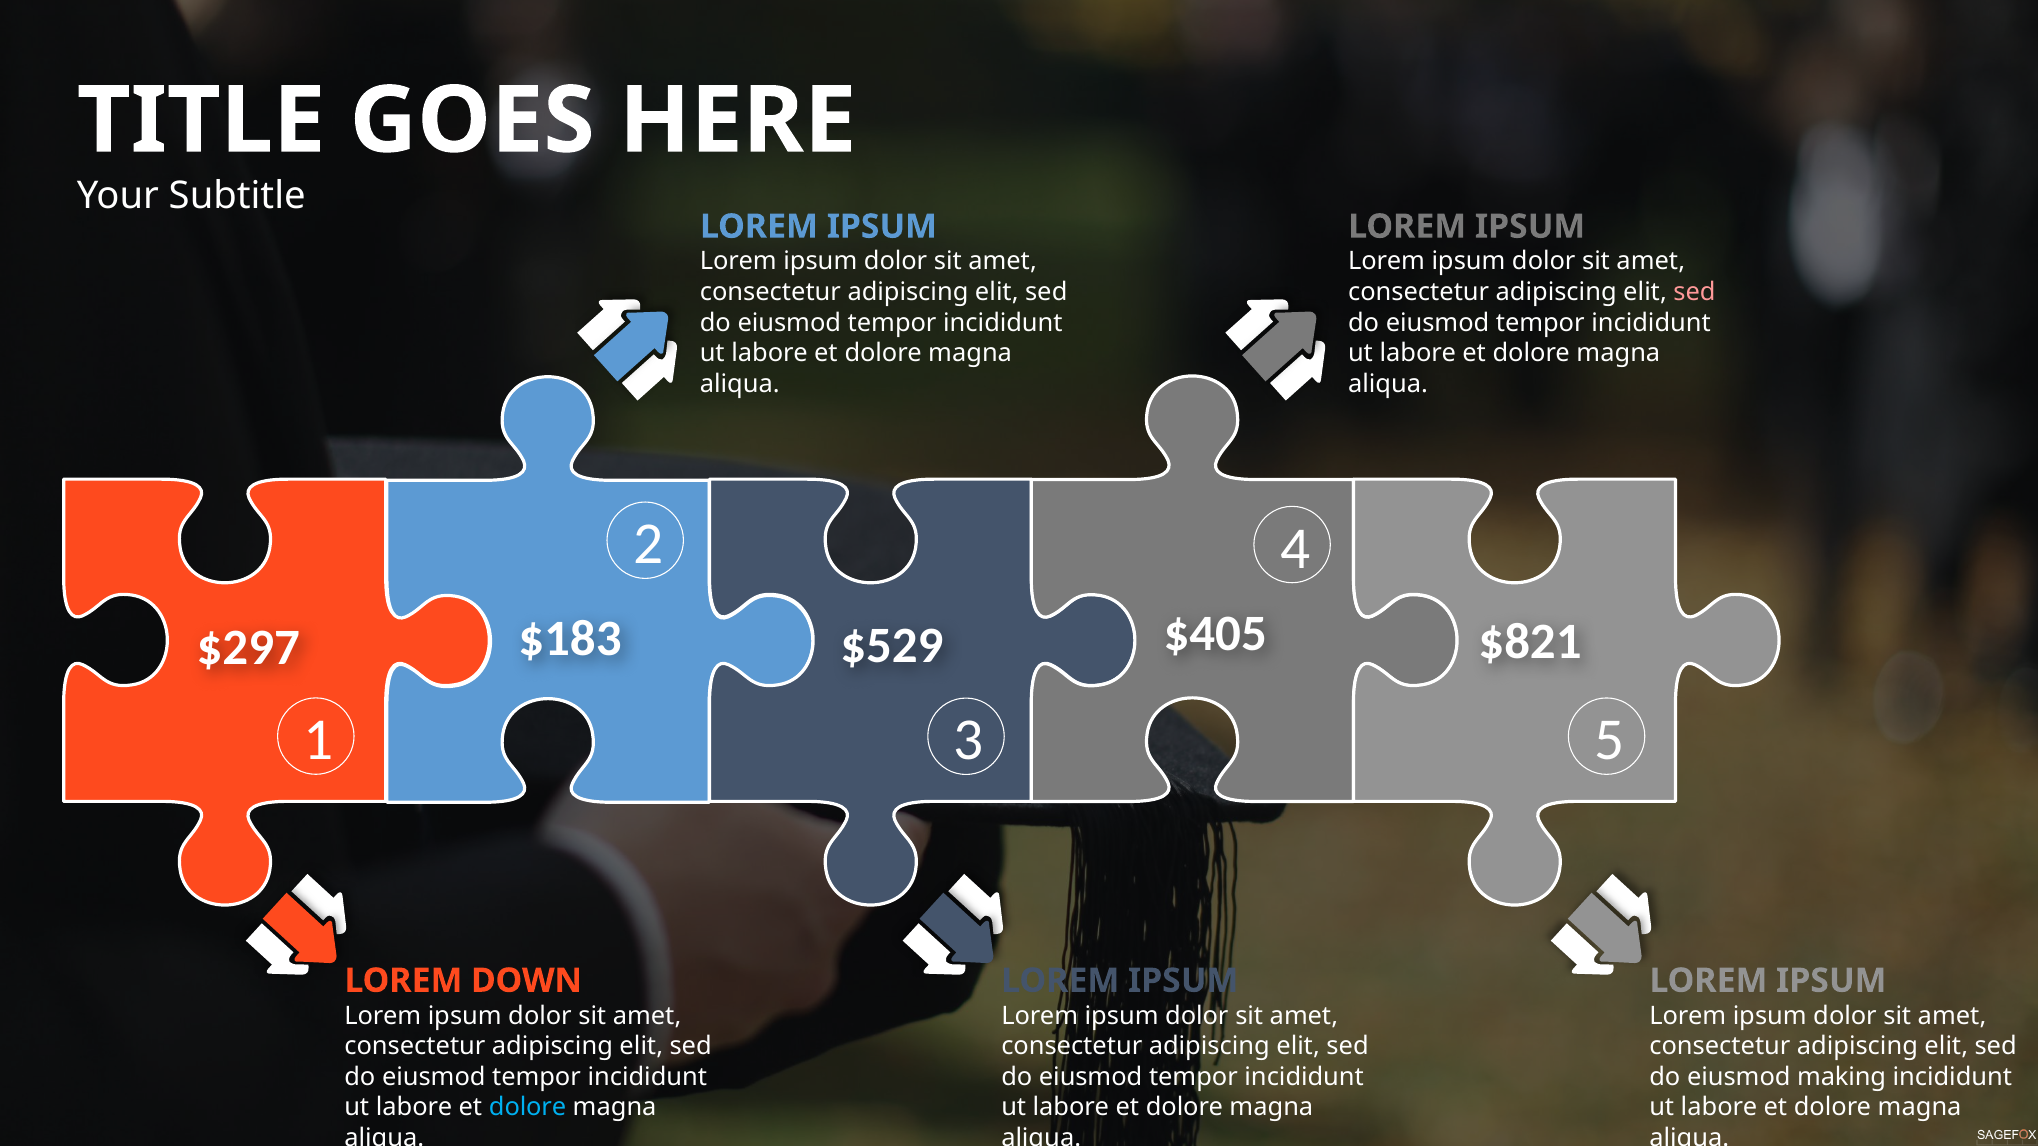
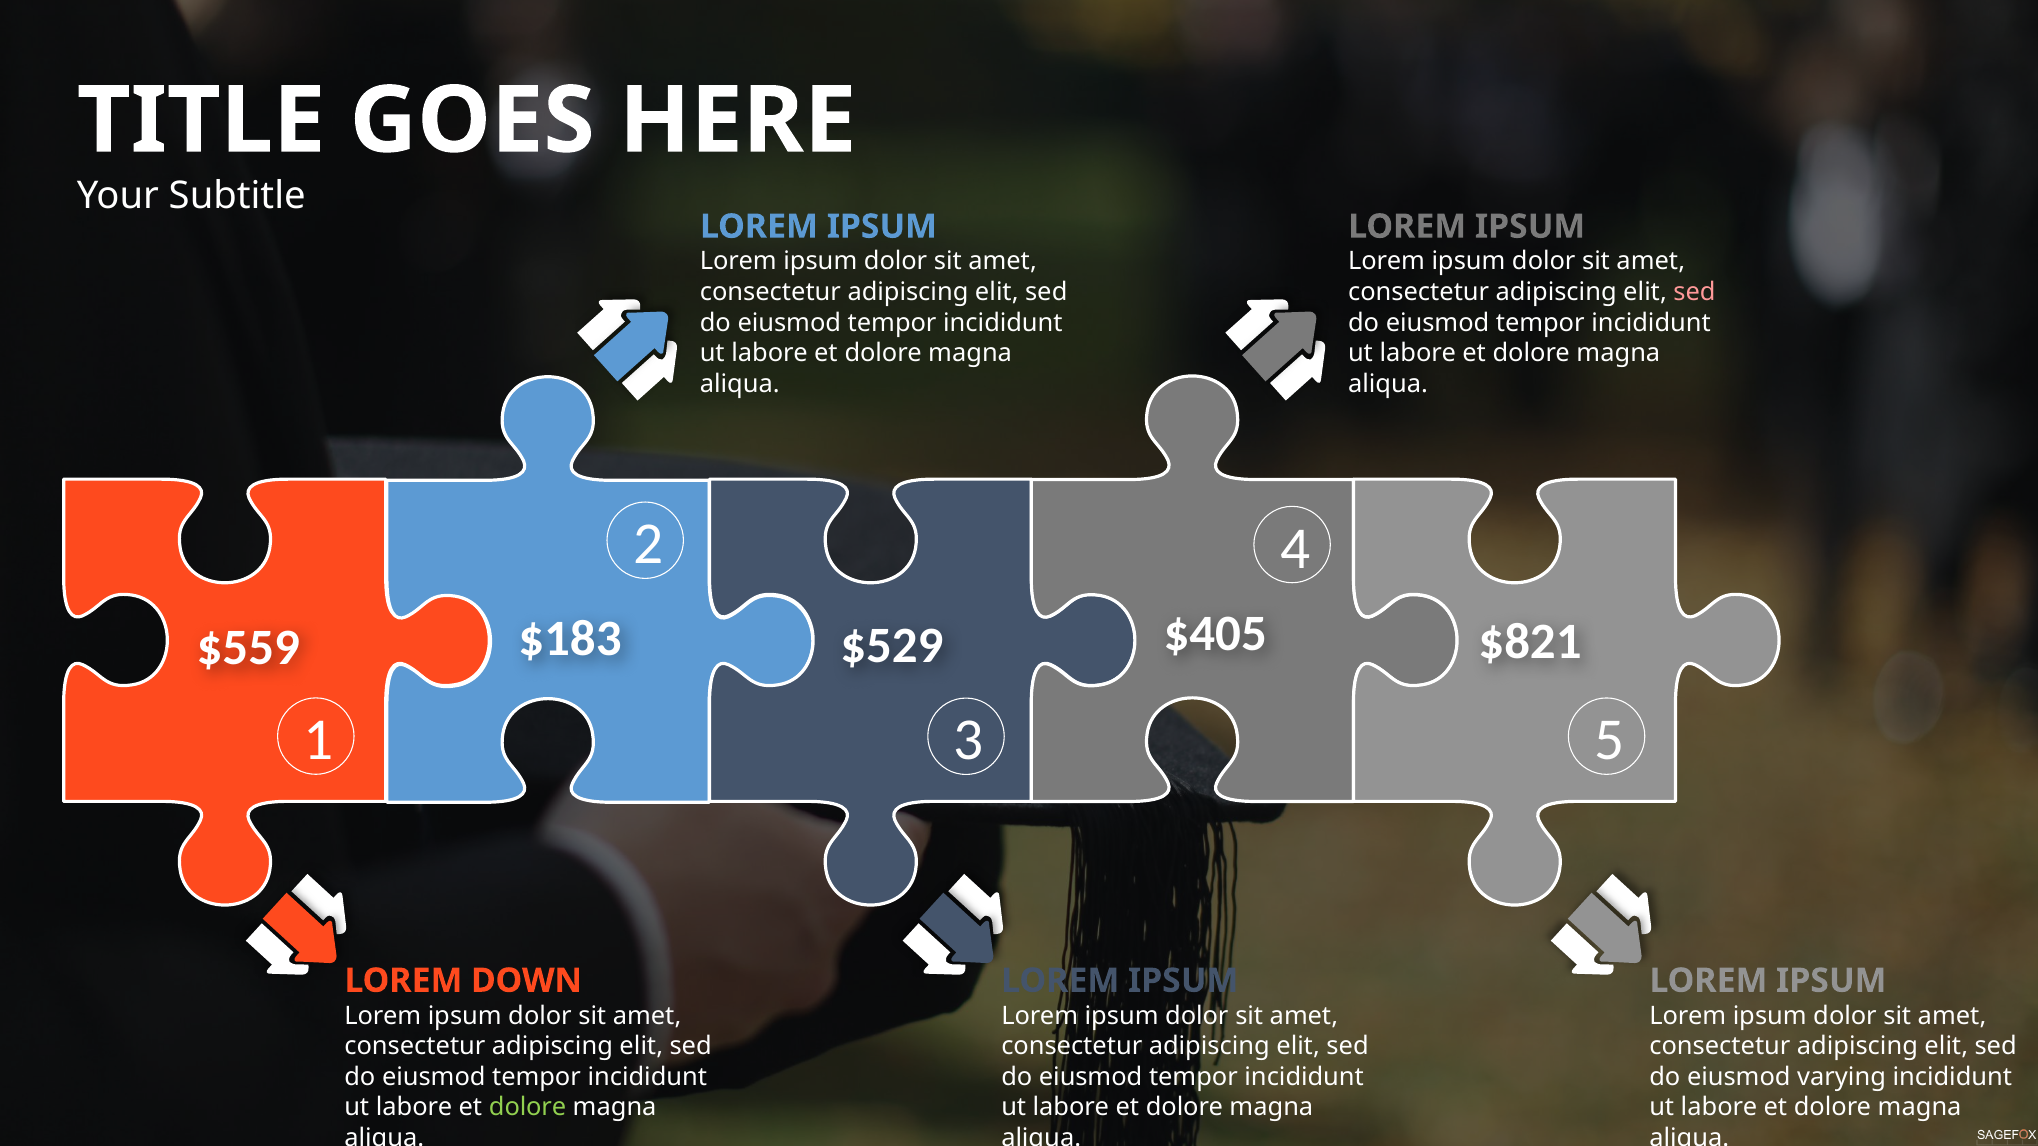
$297: $297 -> $559 (248, 648)
making: making -> varying (1842, 1077)
dolore colour: light blue -> light green (528, 1108)
